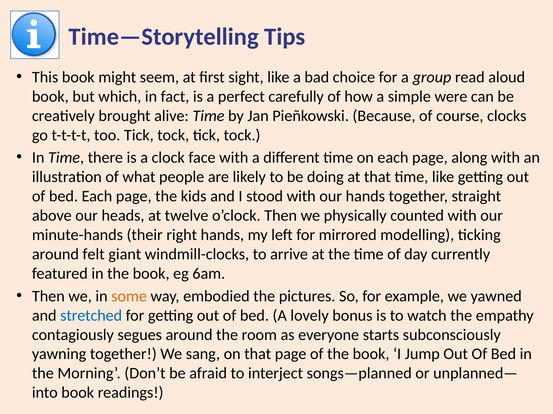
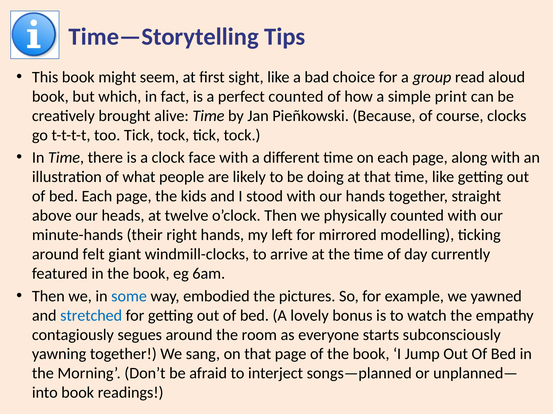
perfect carefully: carefully -> counted (296, 97)
were: were -> print (451, 97)
some colour: orange -> blue (129, 297)
